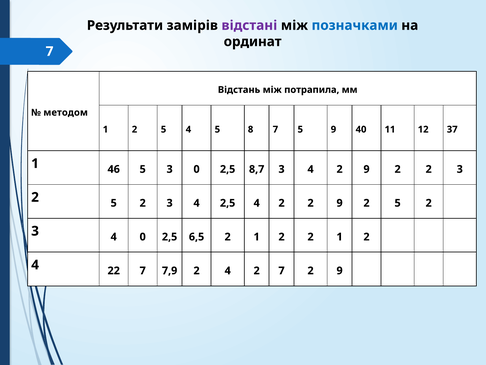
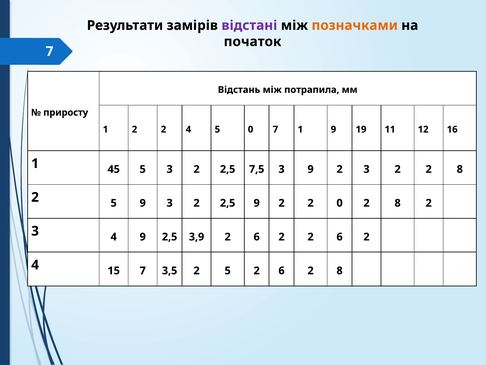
позначками colour: blue -> orange (355, 25)
ординат: ординат -> початок (253, 42)
методом: методом -> приросту (66, 112)
1 2 5: 5 -> 2 (164, 129)
5 8: 8 -> 0 (251, 129)
7 5: 5 -> 1 (300, 129)
40: 40 -> 19 (361, 129)
37: 37 -> 16 (452, 129)
46: 46 -> 45 (114, 169)
5 3 0: 0 -> 2 (197, 169)
8,7: 8,7 -> 7,5 (257, 169)
4: 4 -> 9 (311, 169)
9: 9 -> 3 (367, 169)
2 2 3: 3 -> 8 (460, 169)
2: 2 -> 9 (143, 203)
4: 4 -> 2 (197, 203)
2,5 4: 4 -> 9 (257, 203)
2 2 9: 9 -> 0 (340, 203)
5: 5 -> 8 (398, 203)
4 0: 0 -> 9 (143, 237)
6,5: 6,5 -> 3,9 (197, 237)
1: 1 -> 6 (257, 237)
2 2 1: 1 -> 6 (340, 237)
22: 22 -> 15 (114, 270)
7,9: 7,9 -> 3,5 (170, 270)
4: 4 -> 5 (228, 270)
7: 7 -> 6 (282, 270)
9: 9 -> 8 (340, 270)
